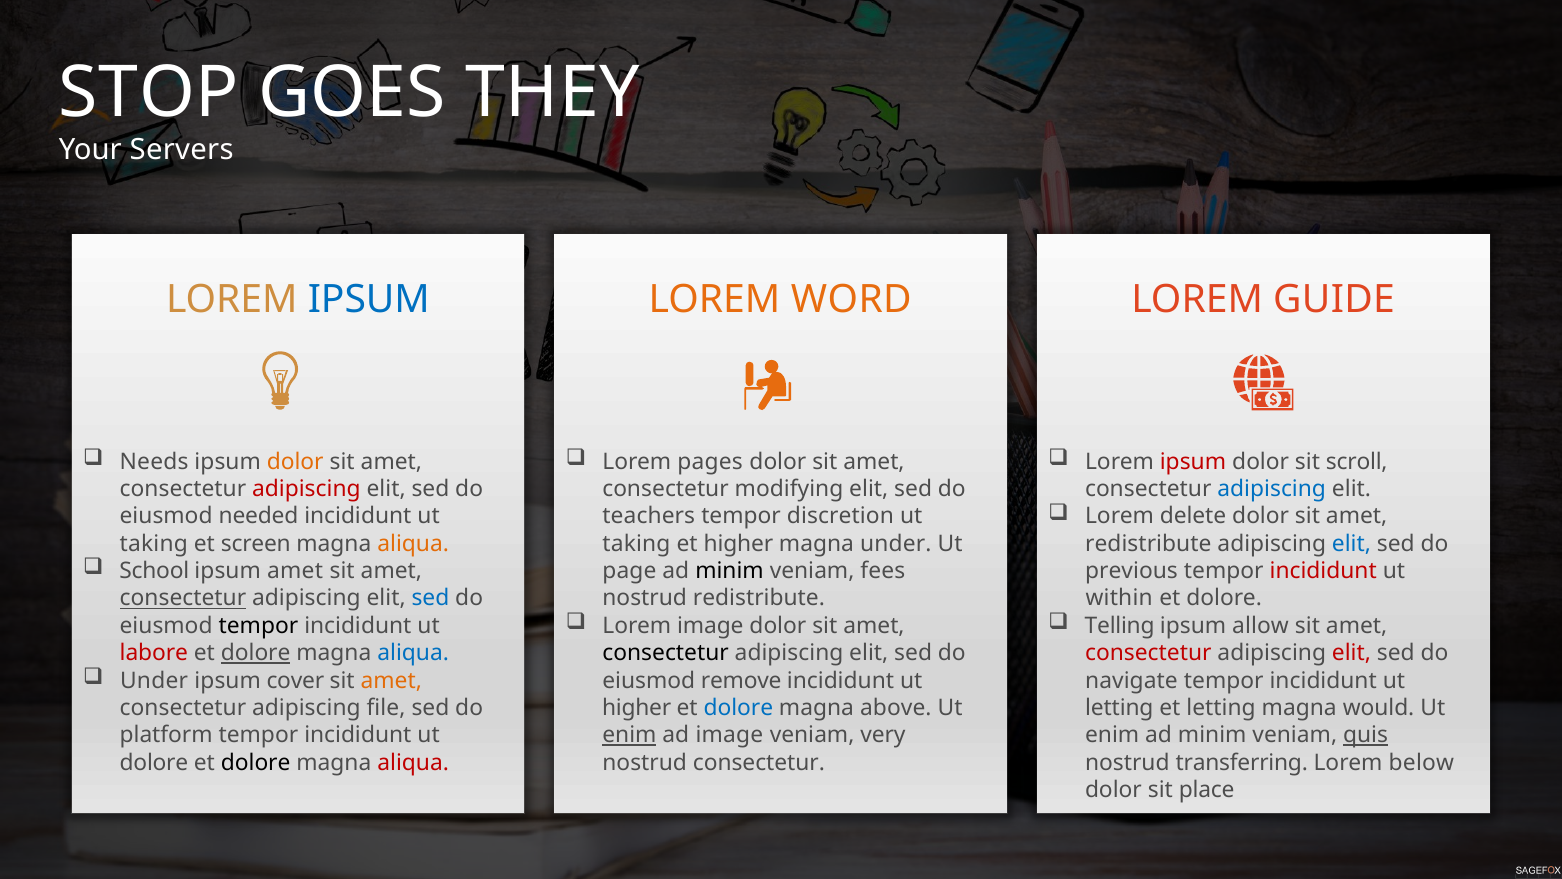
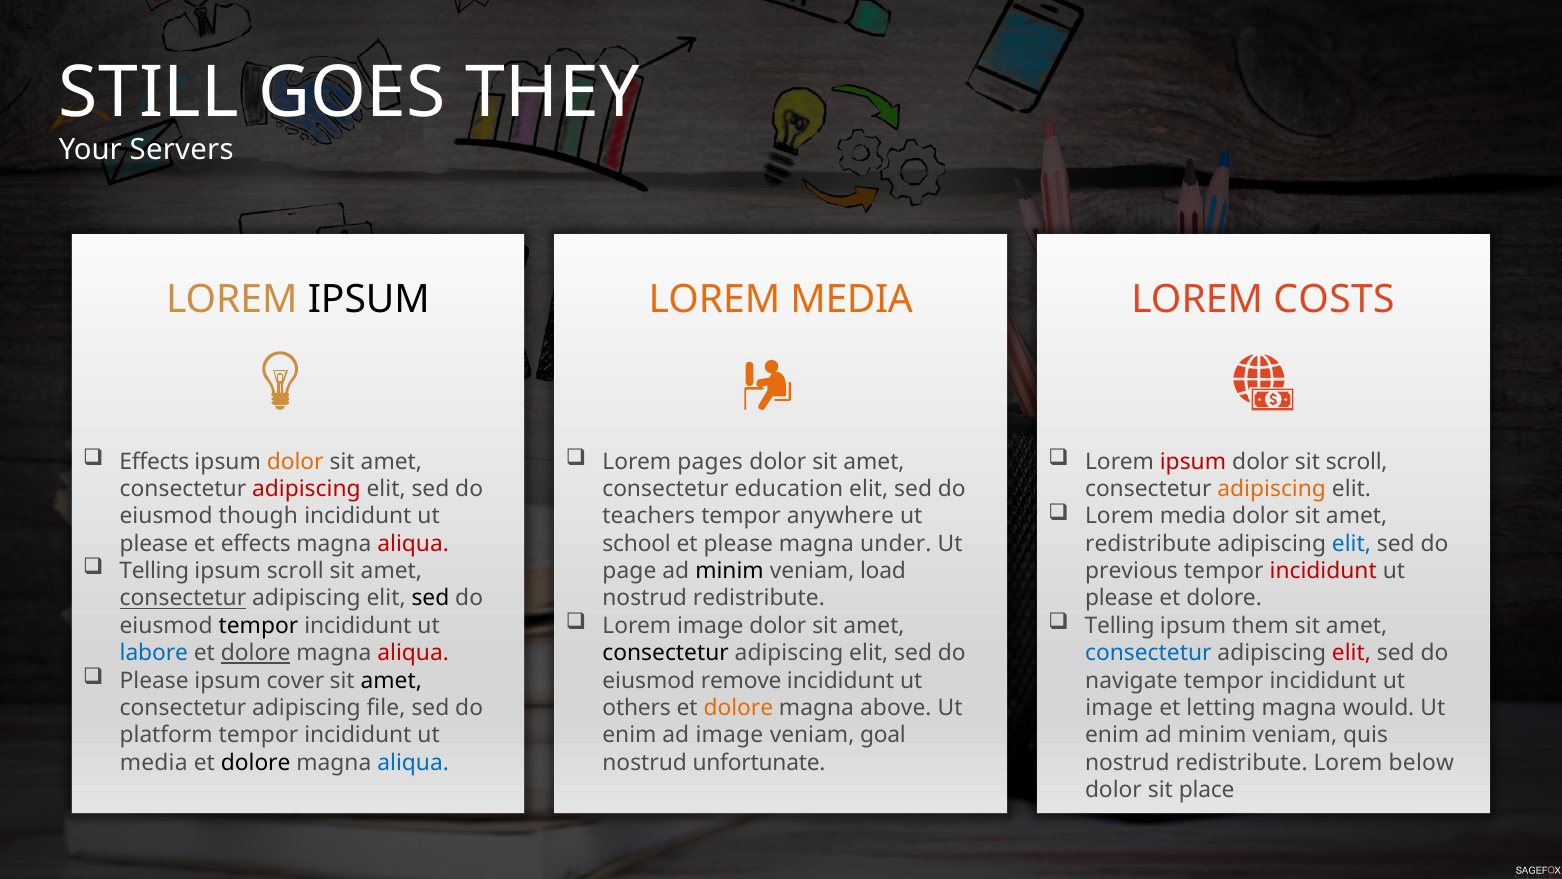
STOP: STOP -> STILL (149, 93)
IPSUM colour: blue -> black (369, 299)
WORD: WORD -> MEDIA (852, 299)
GUIDE: GUIDE -> COSTS (1334, 299)
Needs: Needs -> Effects (154, 461)
modifying: modifying -> education (789, 489)
adipiscing colour: blue -> orange (1272, 489)
delete: delete -> media (1193, 516)
needed: needed -> though (258, 516)
discretion: discretion -> anywhere (840, 516)
taking: taking -> please (154, 543)
et screen: screen -> effects (256, 543)
aliqua colour: orange -> red (413, 543)
taking: taking -> school (637, 543)
et higher: higher -> please (738, 543)
School: School -> Telling (154, 571)
ipsum amet: amet -> scroll (295, 571)
fees: fees -> load (883, 571)
sed colour: blue -> black (430, 598)
within: within -> please (1119, 598)
allow: allow -> them (1261, 626)
labore colour: red -> blue (154, 653)
aliqua colour: blue -> red (413, 653)
consectetur colour: red -> blue (1148, 653)
Under: Under -> Please (154, 680)
amet colour: orange -> black (391, 680)
higher: higher -> others (637, 708)
dolore colour: blue -> orange (738, 708)
letting: letting -> image (1119, 708)
enim underline: present -> none (629, 735)
very: very -> goal (883, 735)
quis underline: present -> none (1366, 735)
dolore: dolore -> media (154, 762)
aliqua colour: red -> blue (413, 762)
nostrud consectetur: consectetur -> unfortunate (759, 762)
transferring: transferring -> redistribute (1242, 762)
